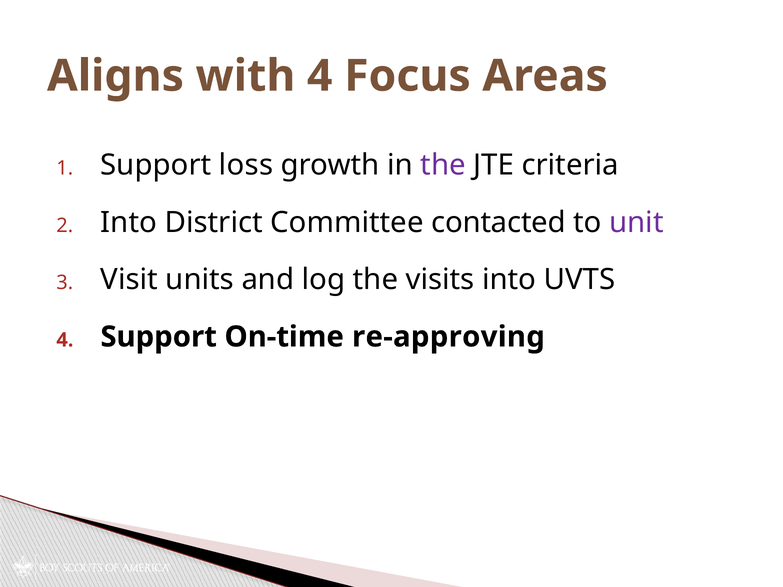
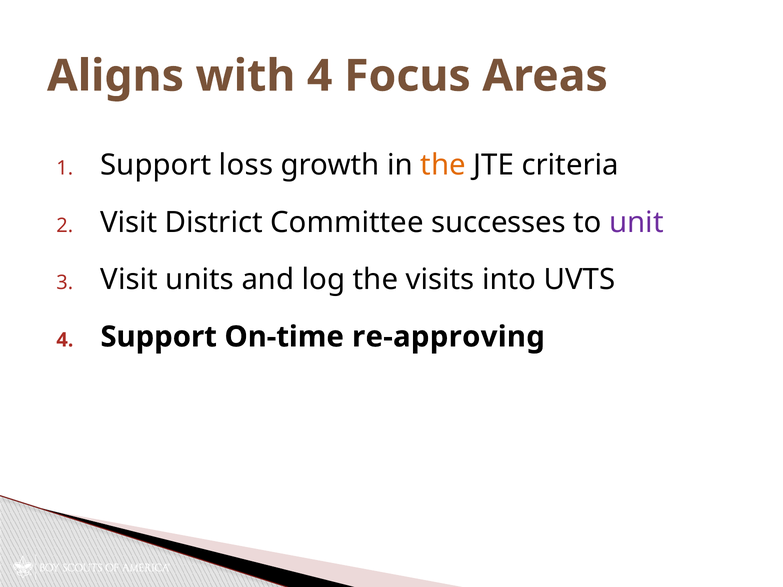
the colour: purple -> orange (443, 165)
Into: Into -> Visit (129, 222)
contacted: contacted -> successes (498, 222)
